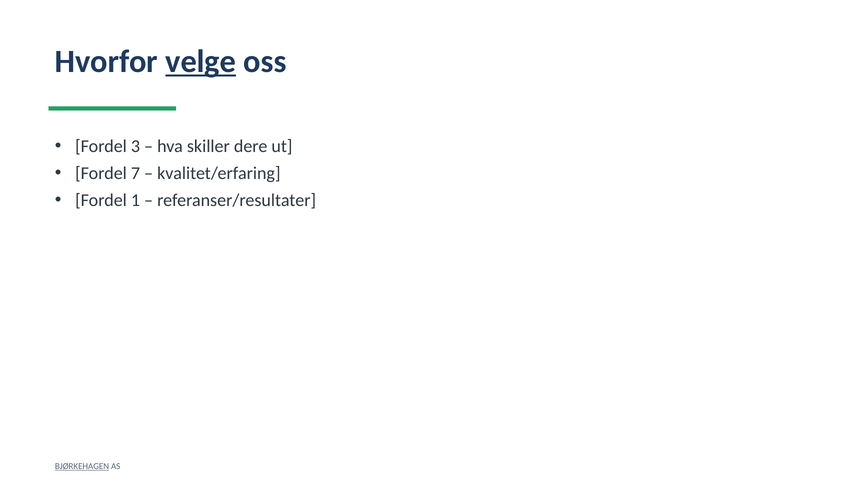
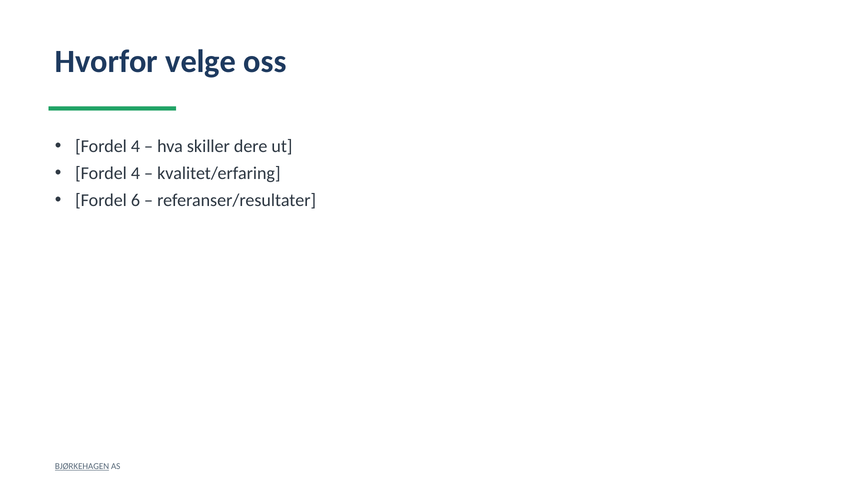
velge underline: present -> none (201, 62)
3: 3 -> 4 (135, 146)
7: 7 -> 4 (135, 173)
1: 1 -> 6 (135, 200)
